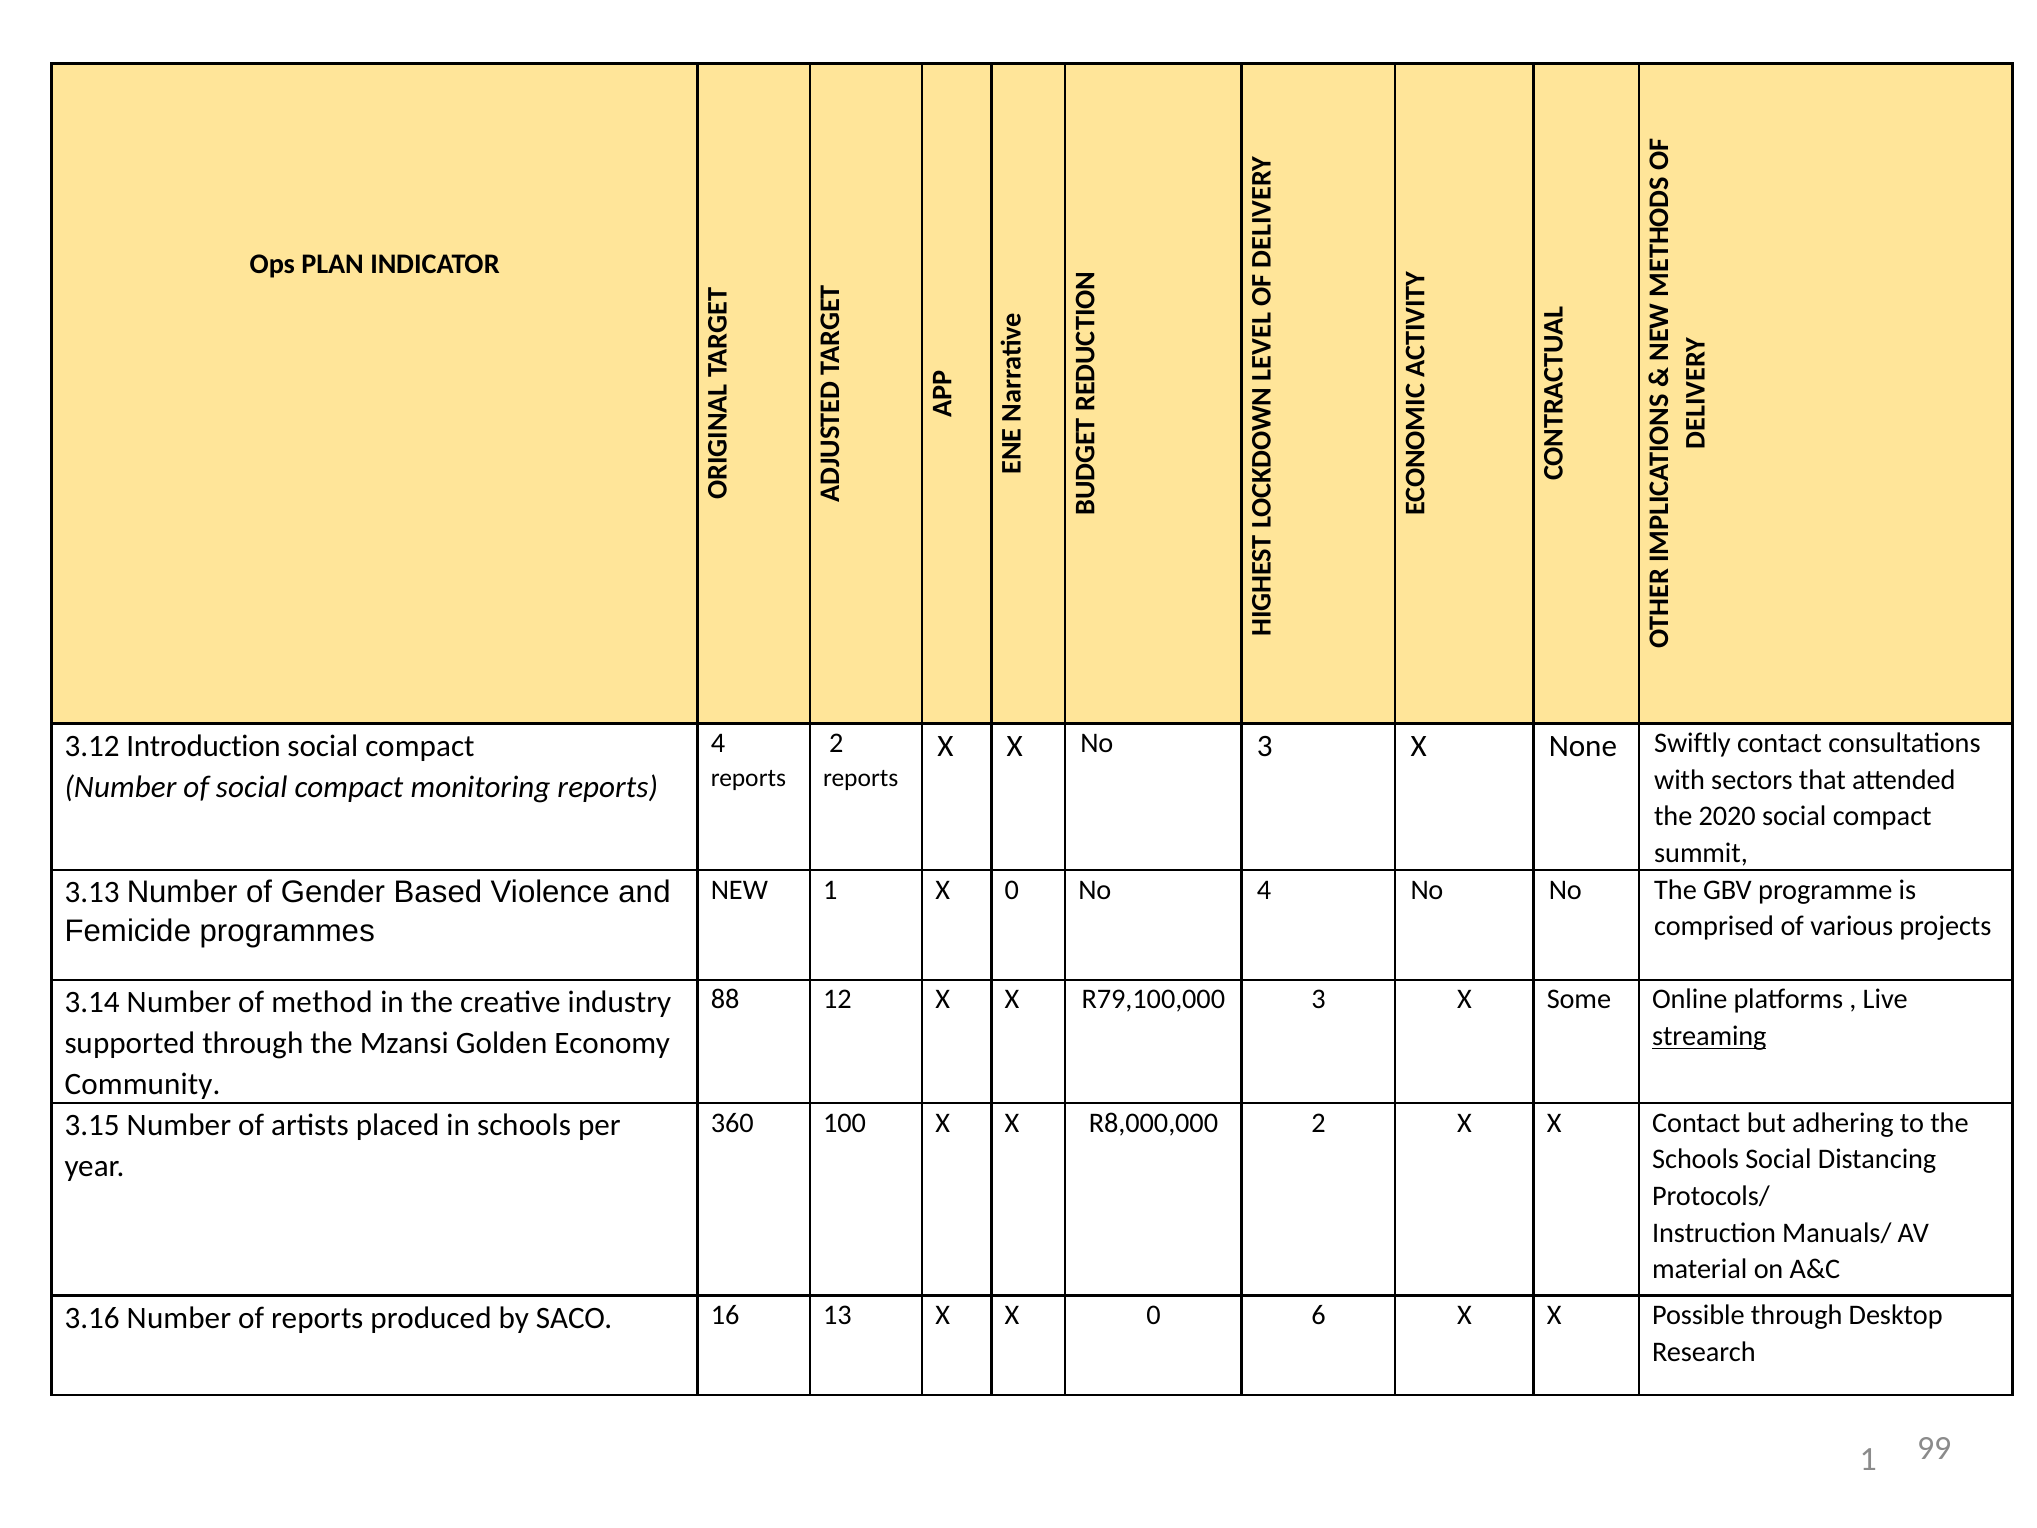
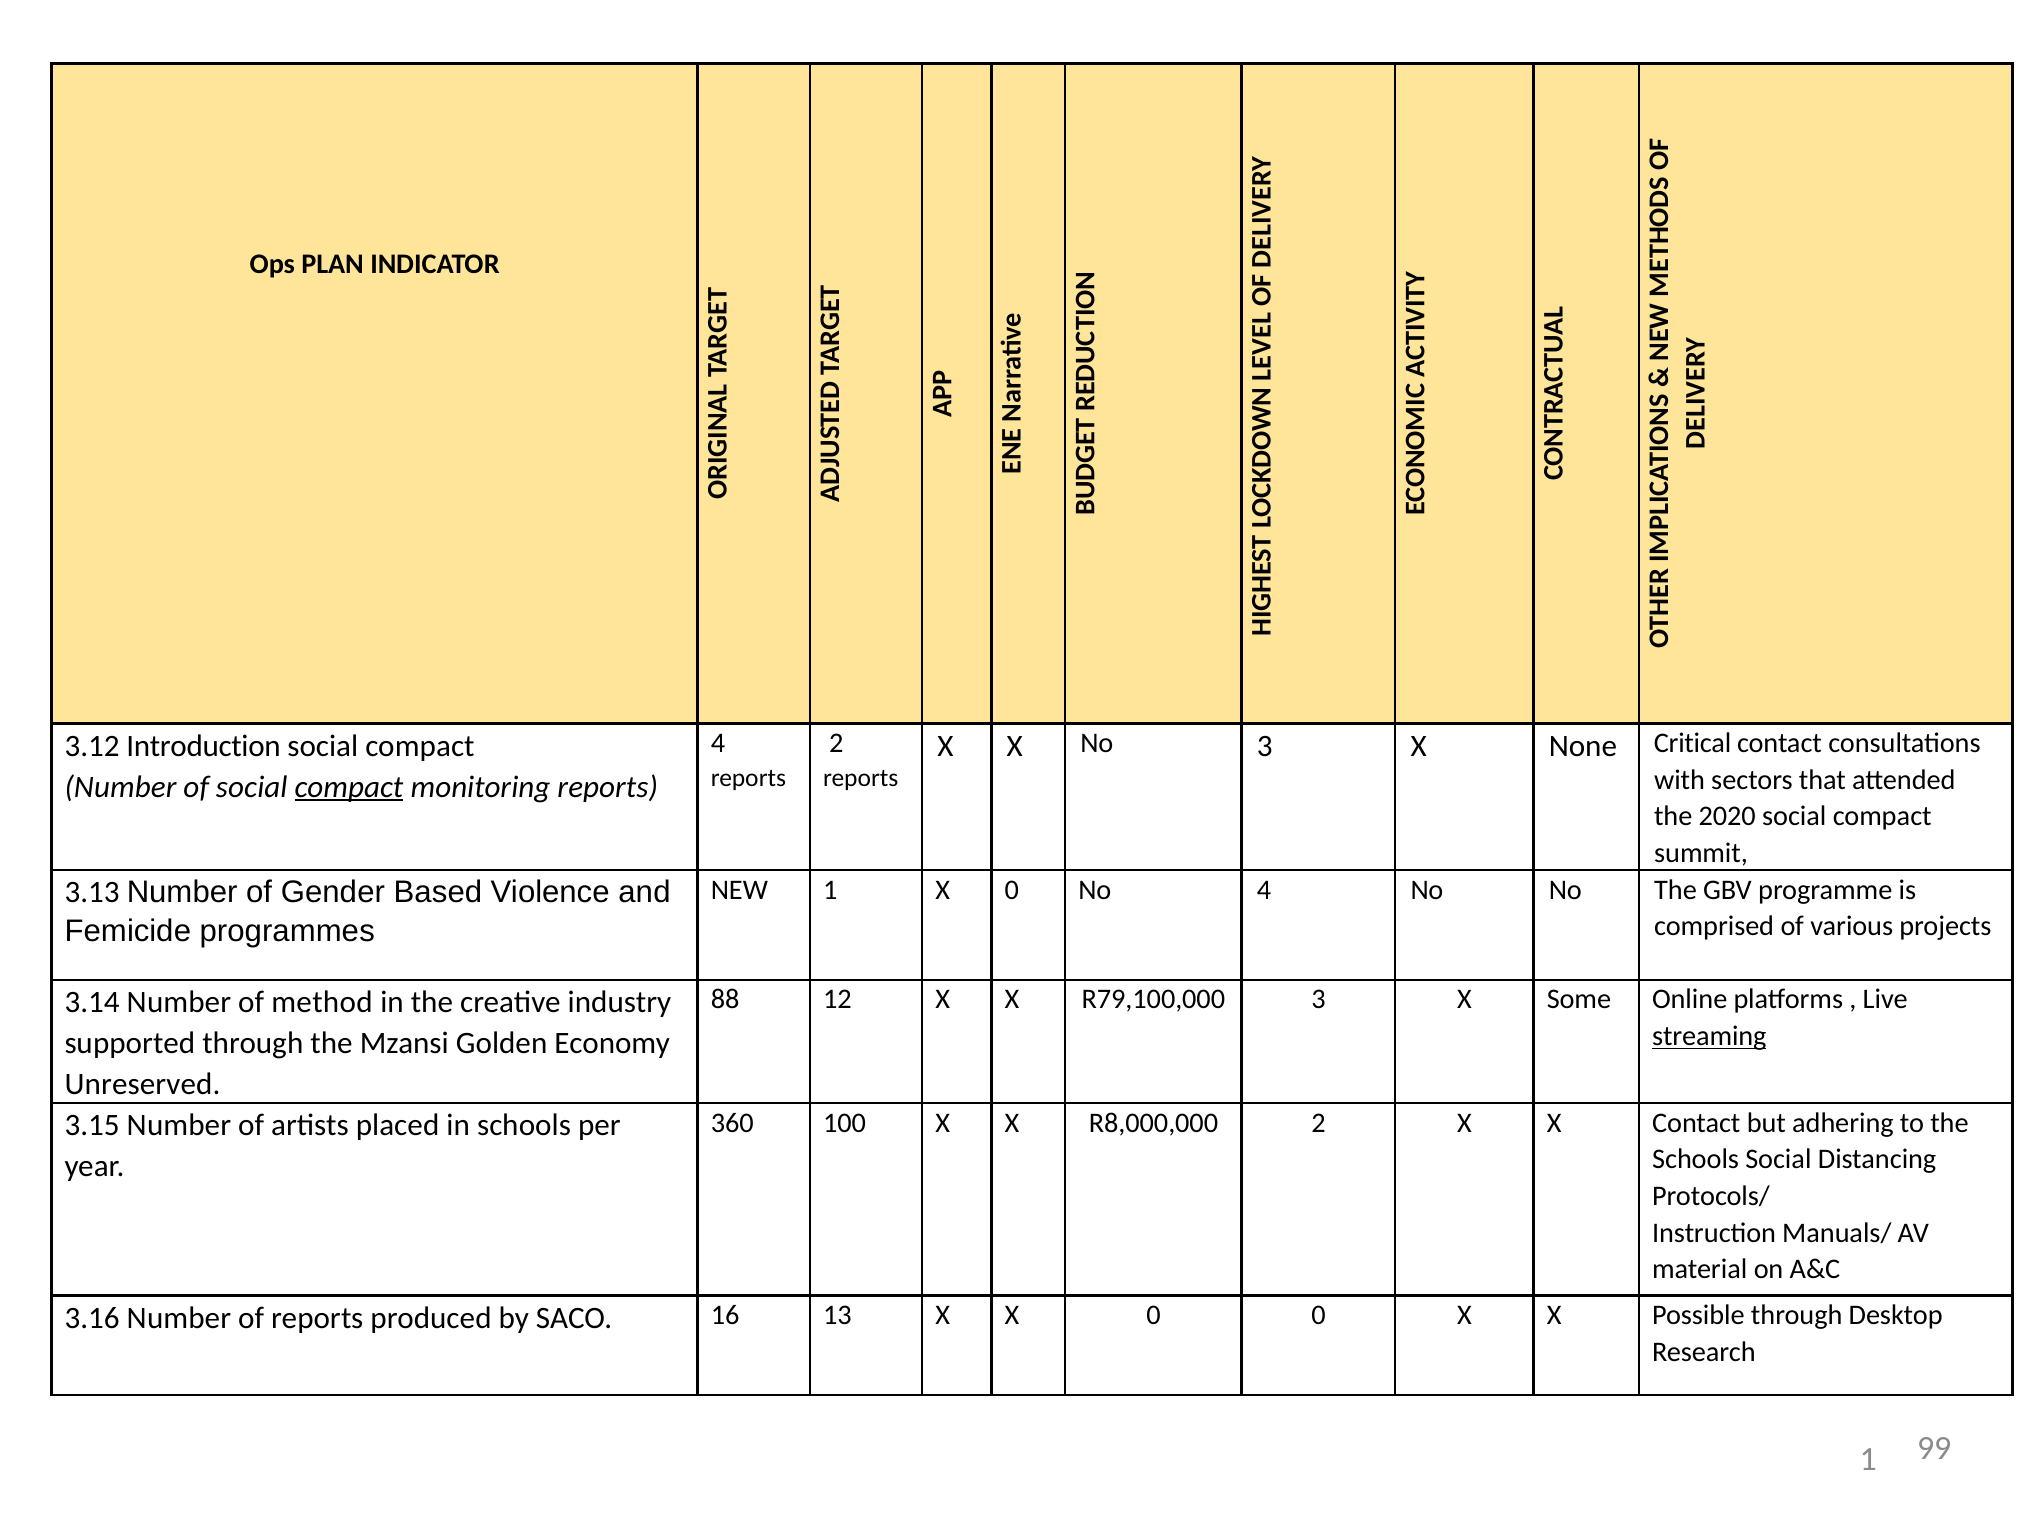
Swiftly: Swiftly -> Critical (1693, 743)
compact underline: none -> present (349, 787)
Community: Community -> Unreserved (142, 1084)
0 6: 6 -> 0 (1318, 1315)
